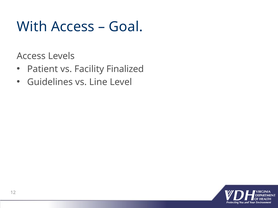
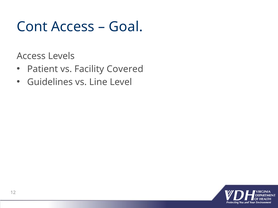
With: With -> Cont (32, 27)
Finalized: Finalized -> Covered (125, 69)
